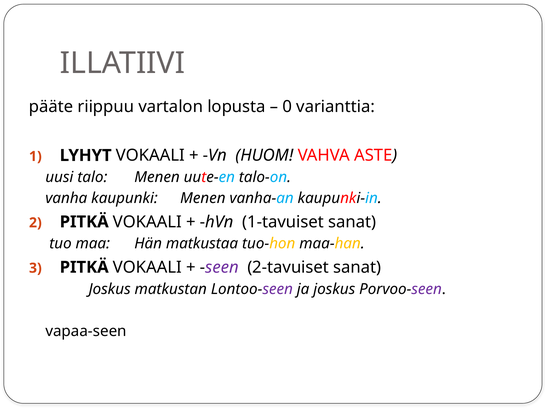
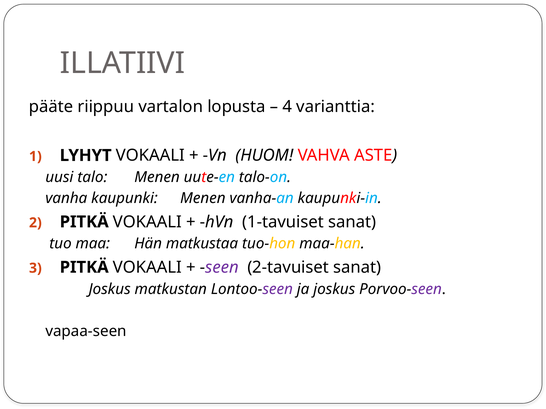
0: 0 -> 4 (287, 107)
